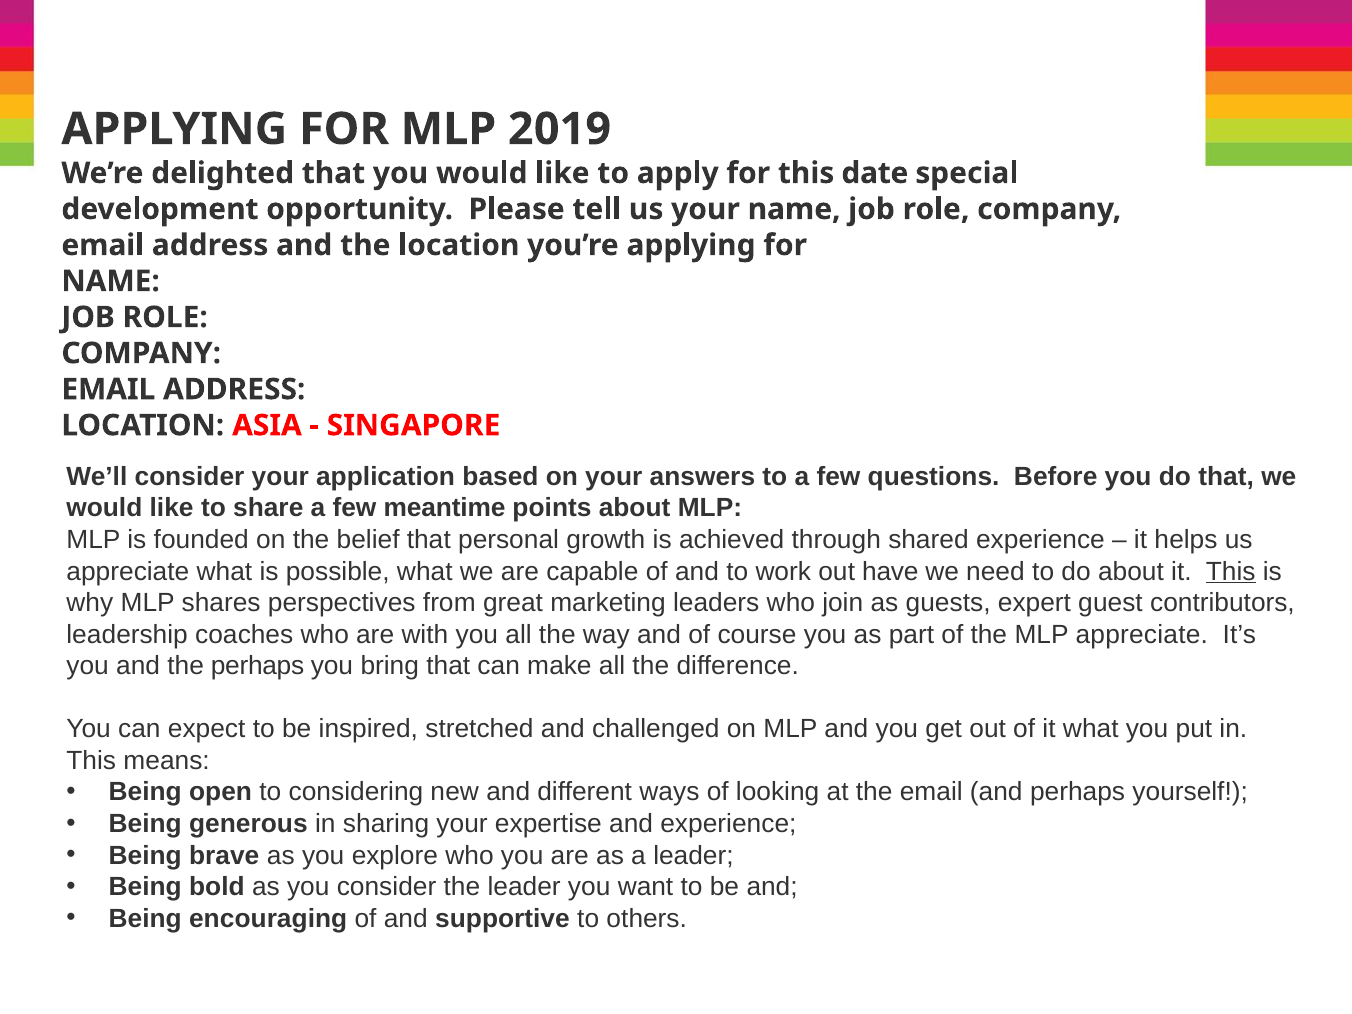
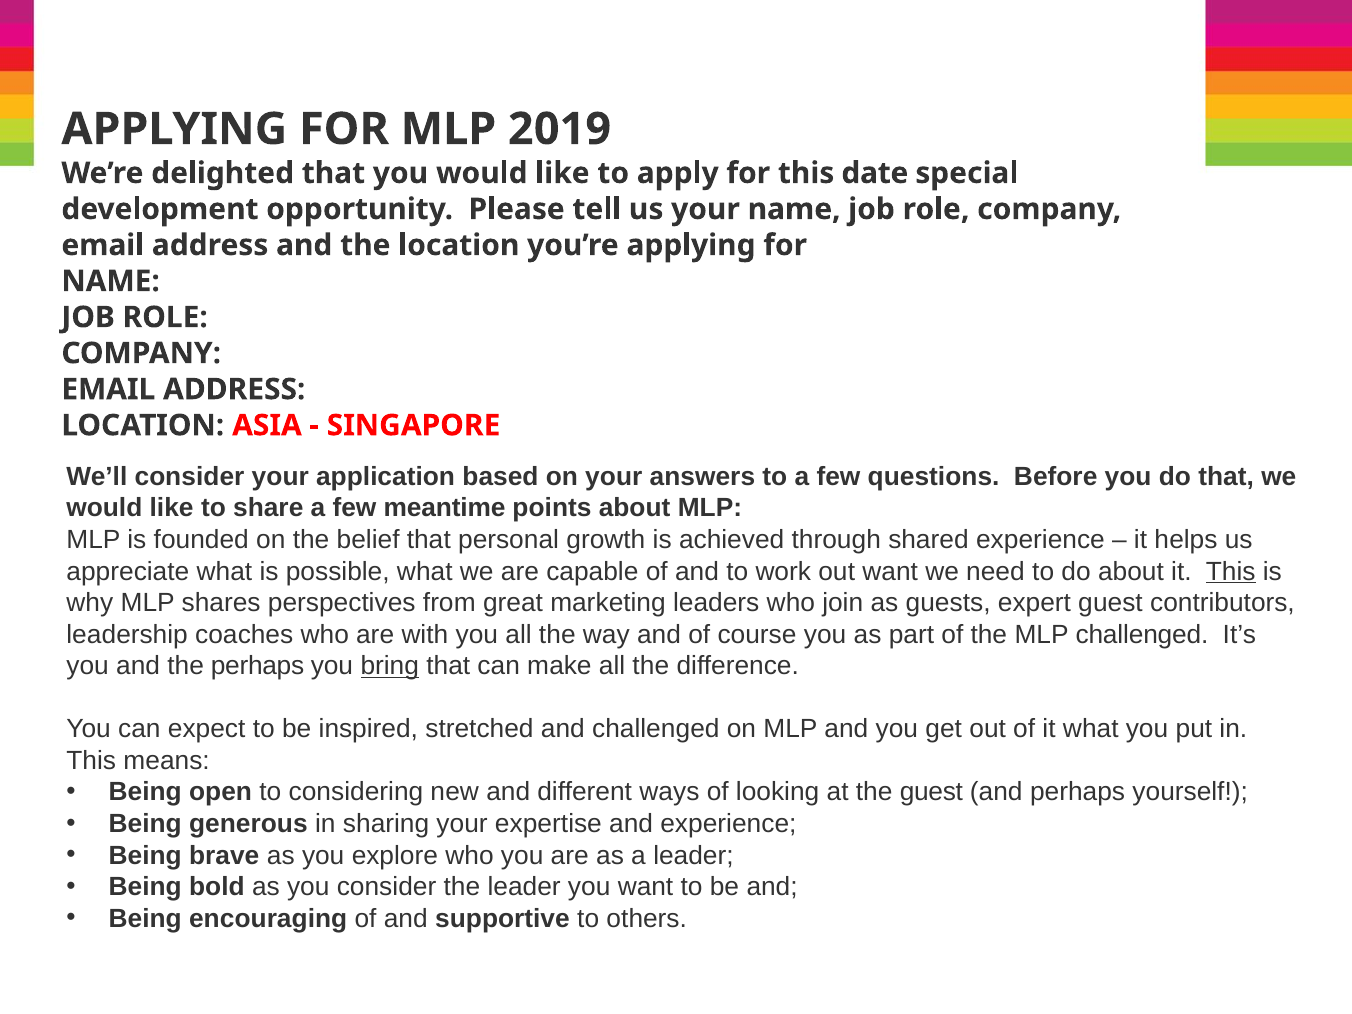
out have: have -> want (890, 571)
MLP appreciate: appreciate -> challenged (1142, 634)
bring underline: none -> present (390, 666)
the email: email -> guest (931, 792)
